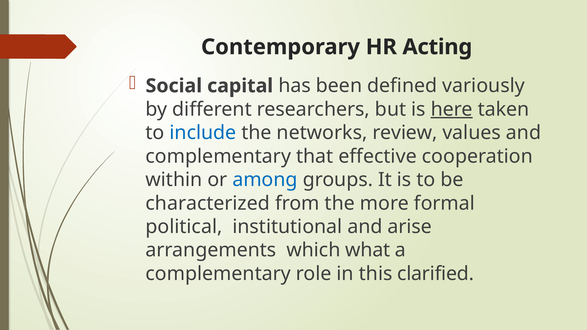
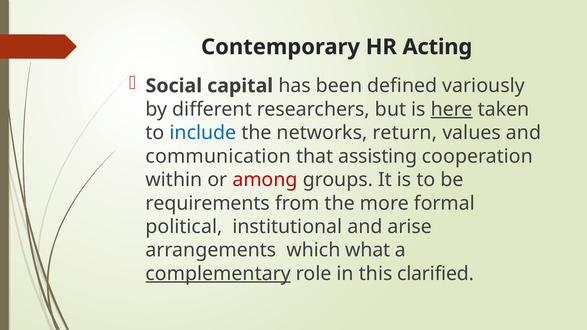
review: review -> return (405, 133)
complementary: complementary -> communication (218, 156)
effective: effective -> assisting (378, 156)
among colour: blue -> red (265, 180)
characterized: characterized -> requirements (208, 203)
complementary underline: none -> present (218, 274)
